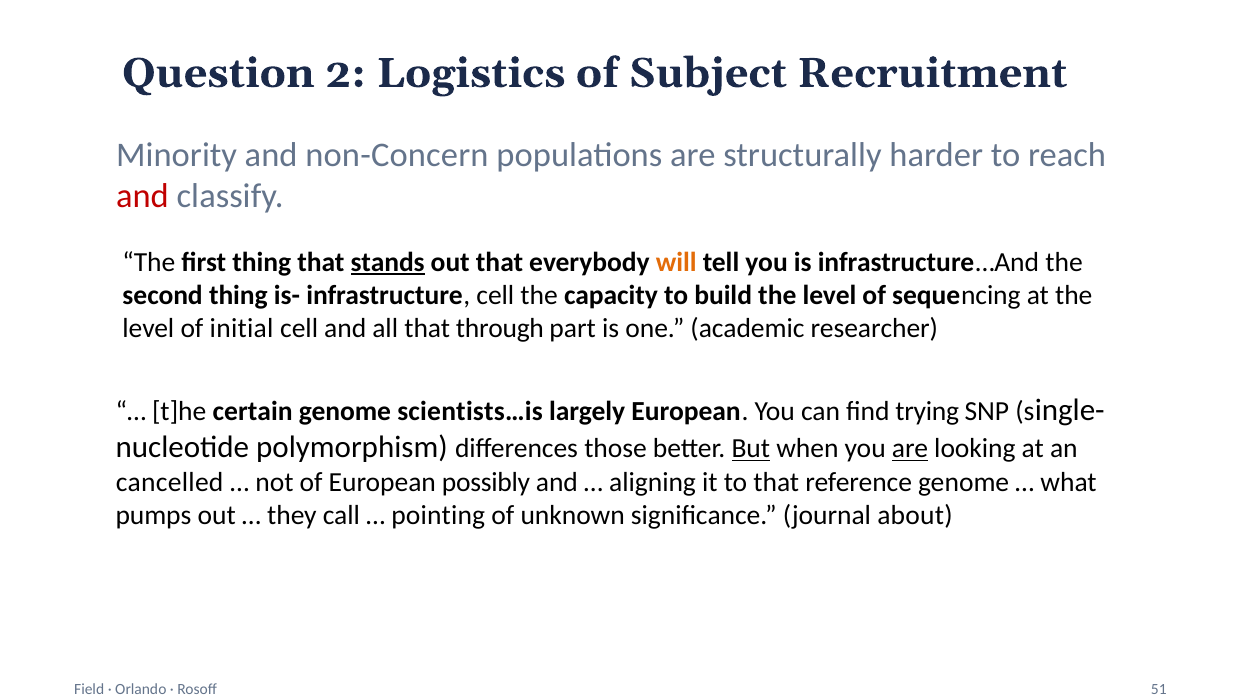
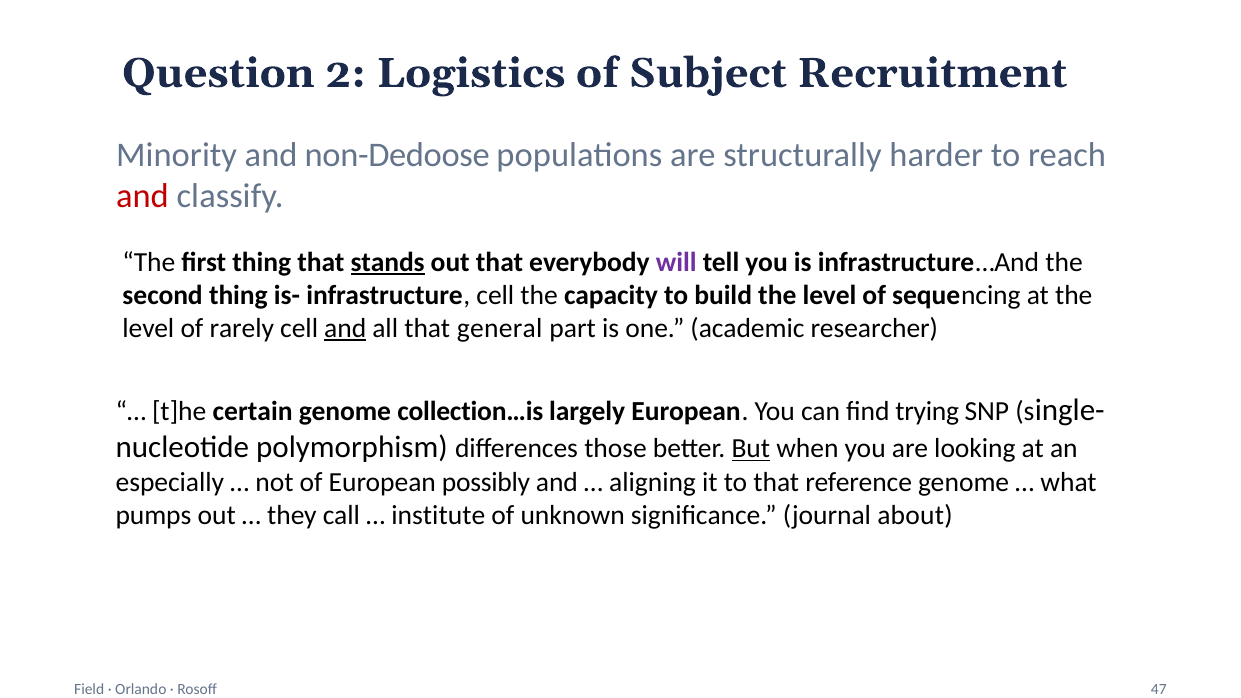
non-Concern: non-Concern -> non-Dedoose (397, 155)
will colour: orange -> purple (676, 262)
initial: initial -> rarely (242, 328)
and underline: none -> present (345, 328)
through: through -> general (500, 328)
scientists…is: scientists…is -> collection…is (470, 412)
are underline: present -> none (910, 449)
cancelled: cancelled -> especially (170, 483)
pointing: pointing -> institute (438, 516)
51: 51 -> 47 (1159, 689)
